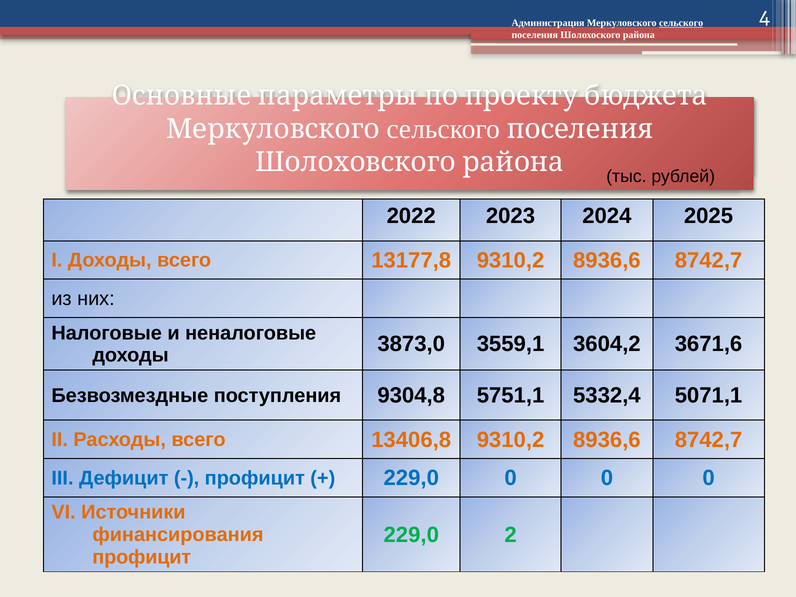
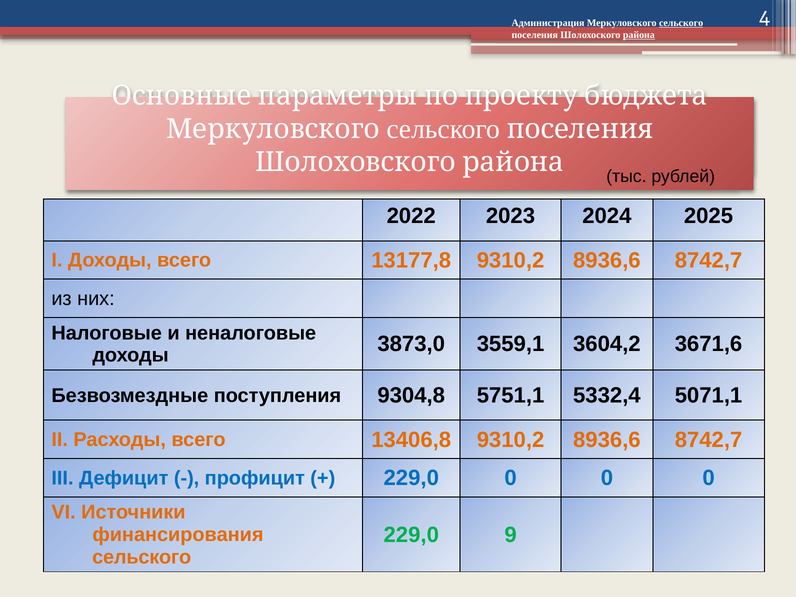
района underline: none -> present (639, 35)
2: 2 -> 9 (511, 535)
профицит: профицит -> сельского (142, 557)
